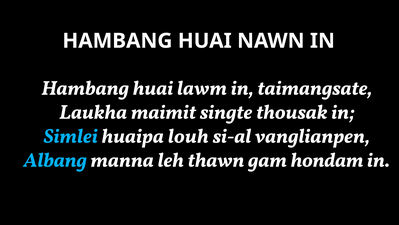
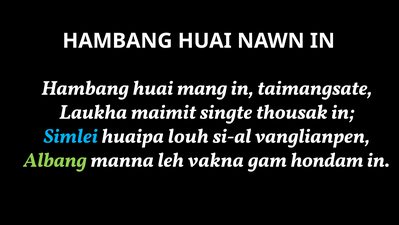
lawm: lawm -> mang (202, 88)
Albang colour: light blue -> light green (55, 160)
thawn: thawn -> vakna (216, 160)
